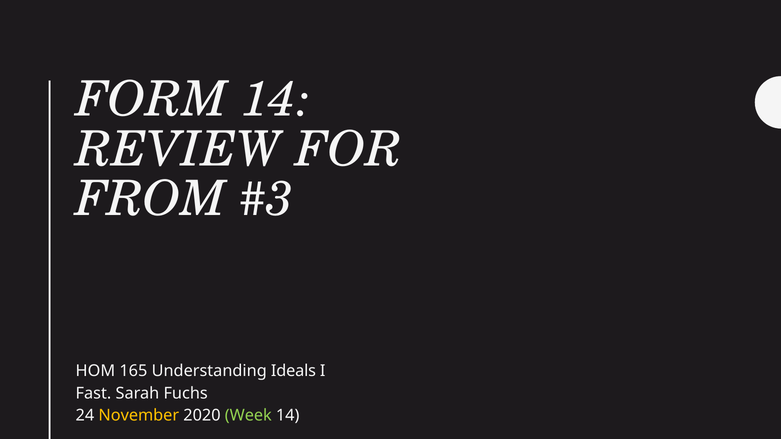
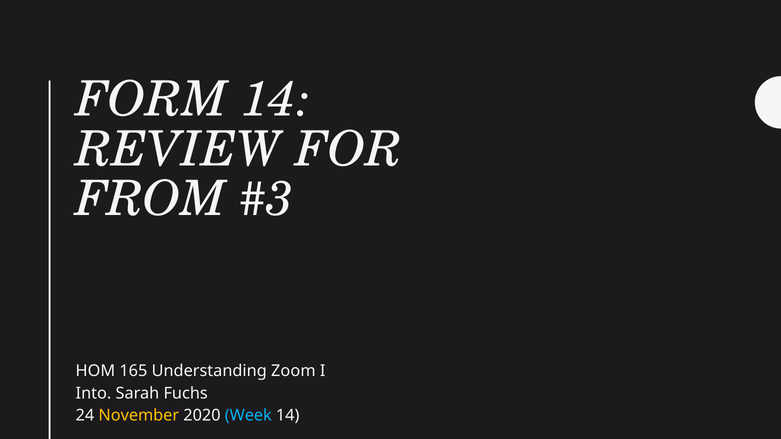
Ideals: Ideals -> Zoom (293, 371)
Fast: Fast -> Into (93, 394)
Week colour: light green -> light blue (248, 416)
